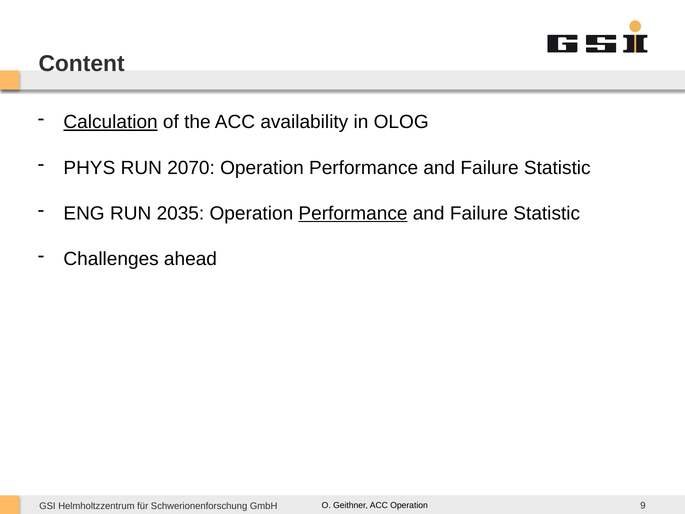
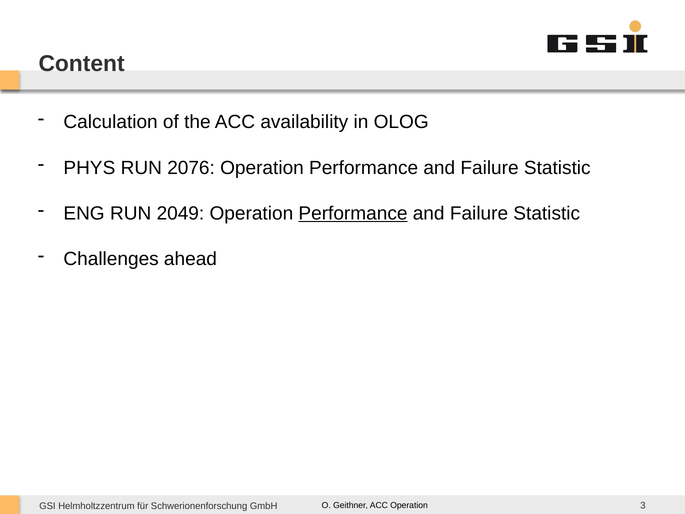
Calculation underline: present -> none (111, 122)
2070: 2070 -> 2076 (191, 168)
2035: 2035 -> 2049 (180, 213)
9: 9 -> 3 (643, 505)
